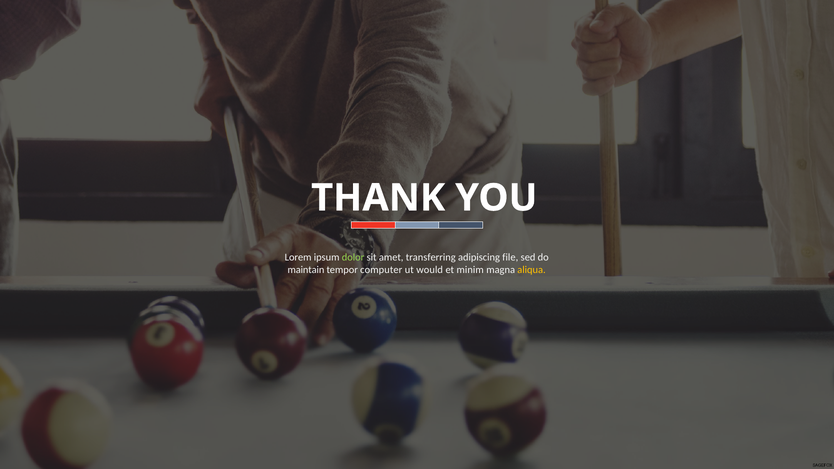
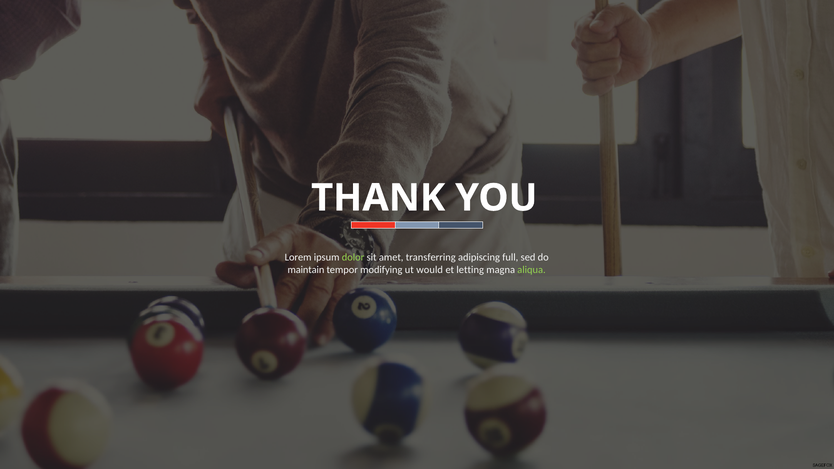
file: file -> full (510, 257)
computer: computer -> modifying (381, 270)
minim: minim -> letting (470, 270)
aliqua colour: yellow -> light green (531, 270)
